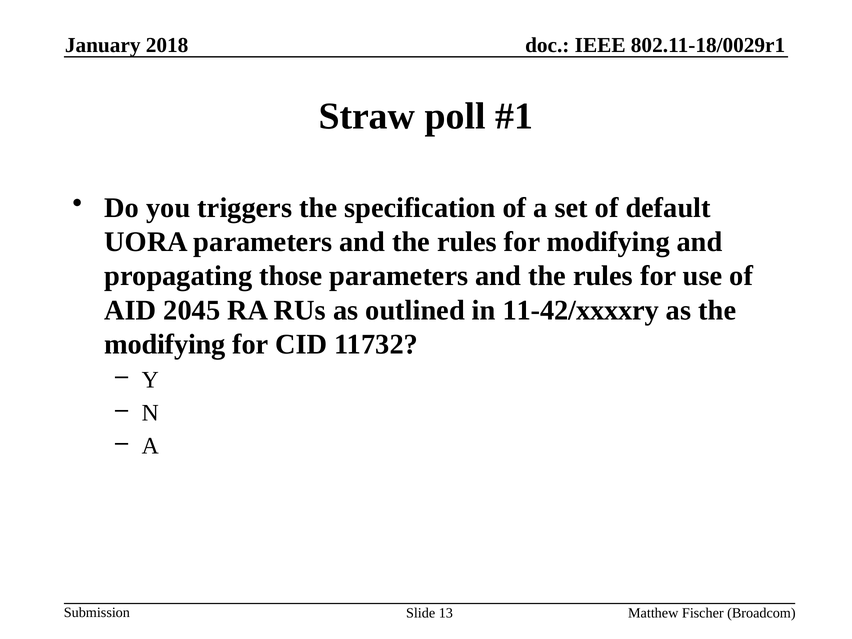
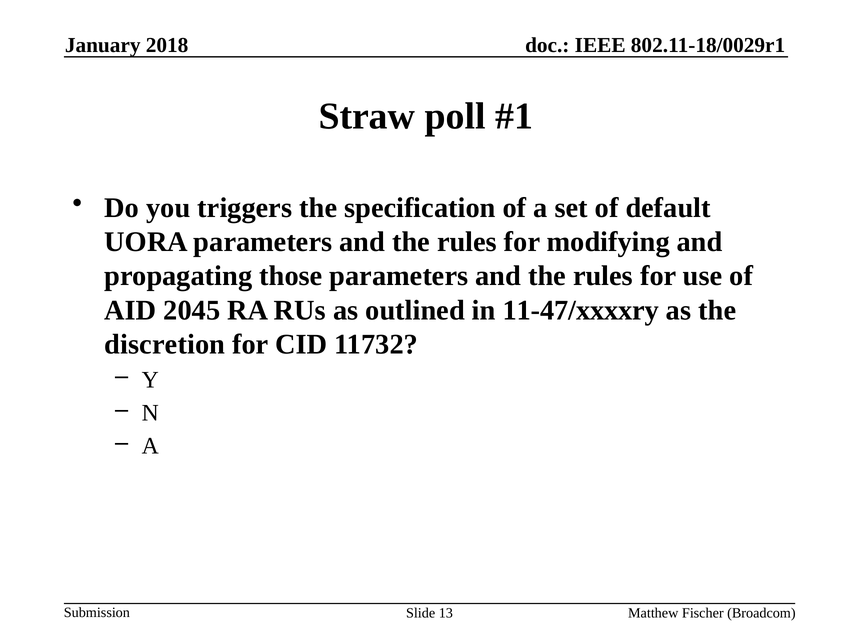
11-42/xxxxry: 11-42/xxxxry -> 11-47/xxxxry (581, 310)
modifying: modifying -> discretion (165, 344)
